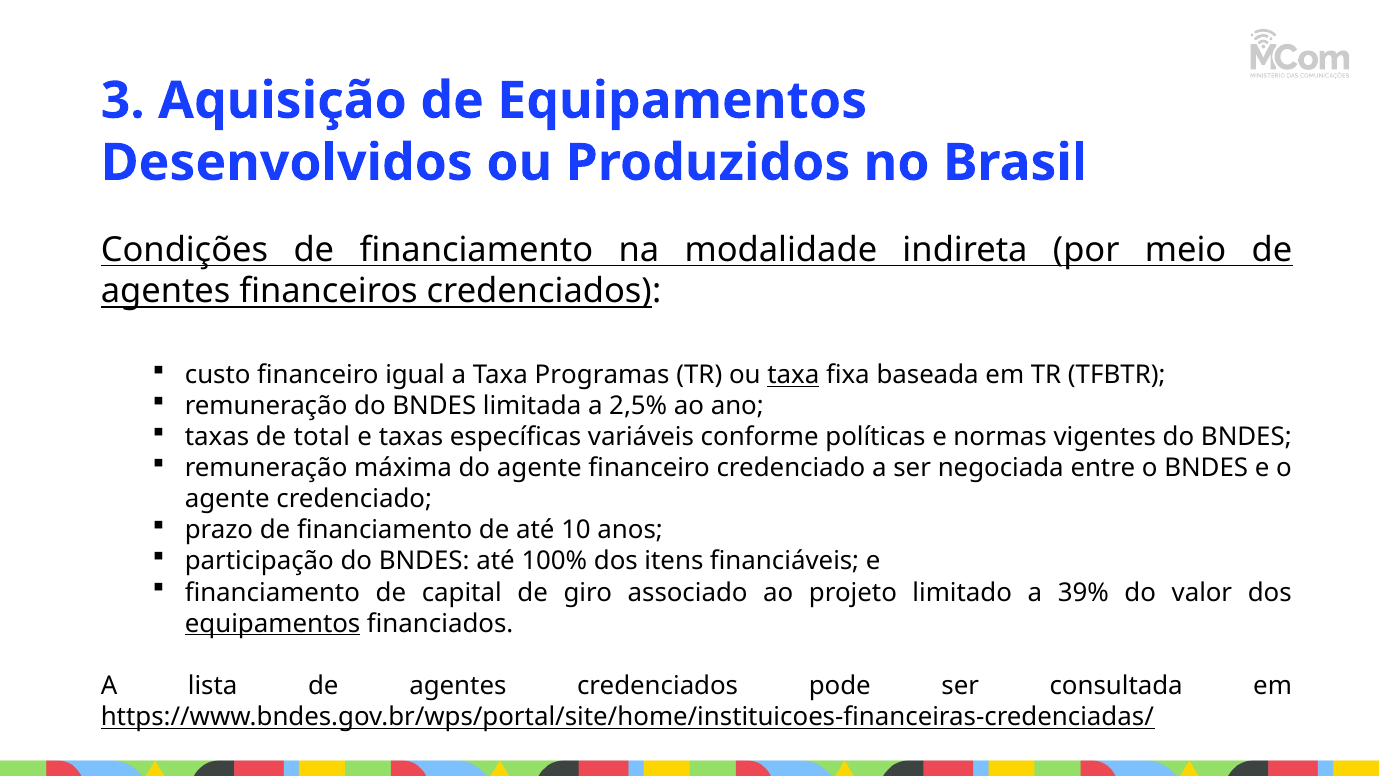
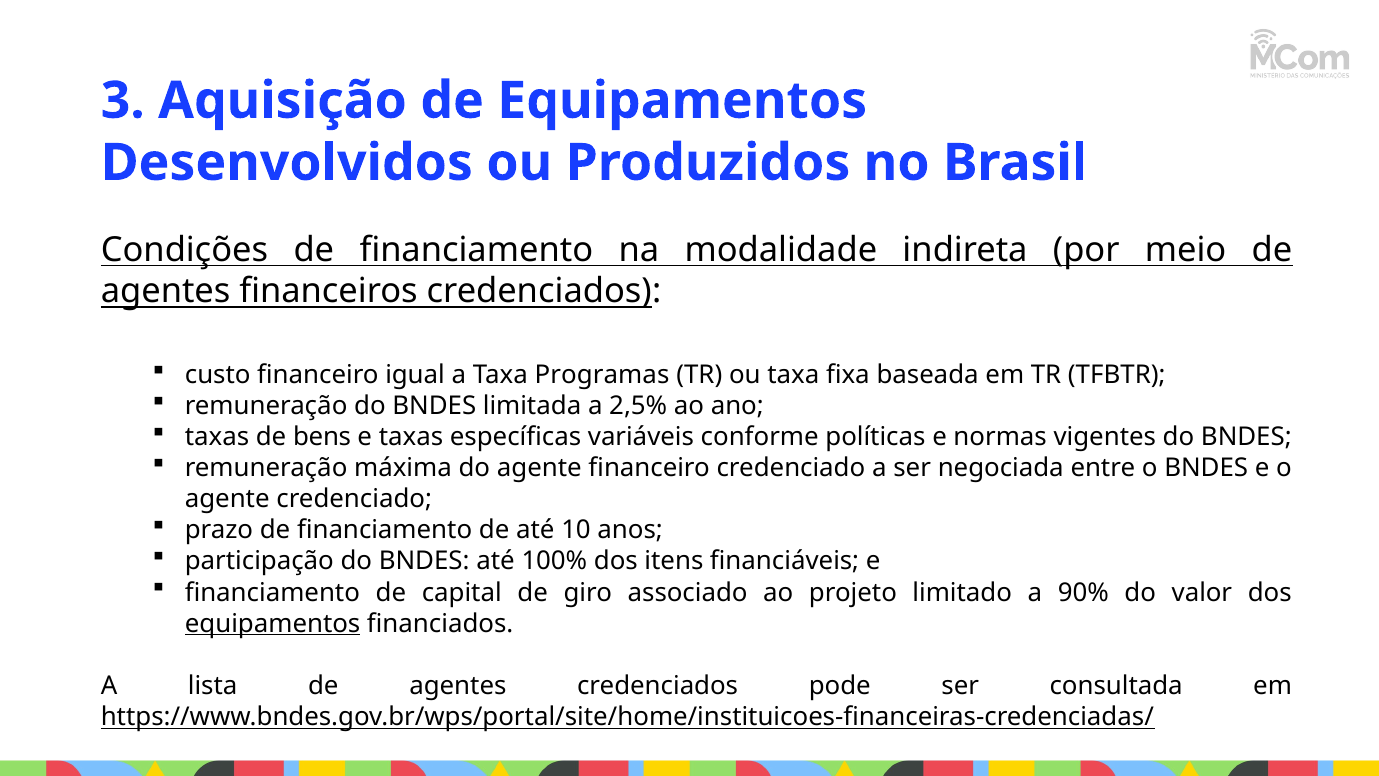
taxa underline: present -> none (793, 375)
total: total -> bens (322, 437)
39%: 39% -> 90% (1083, 592)
